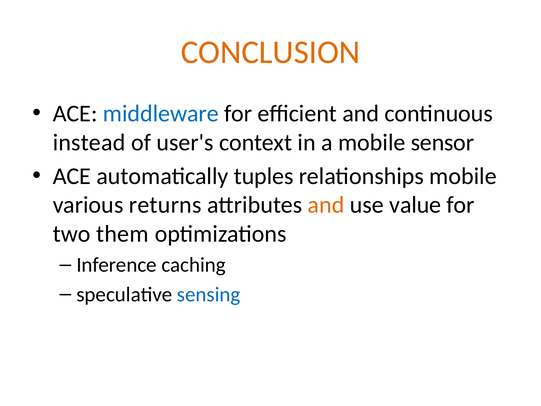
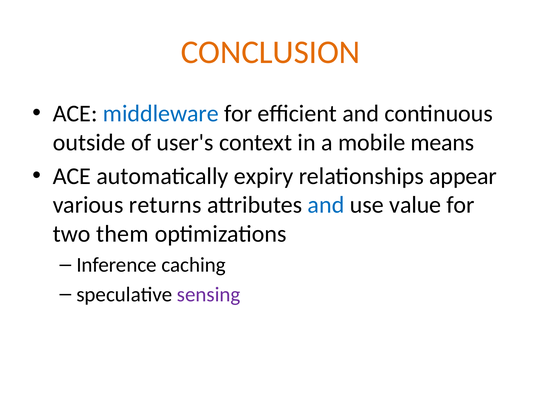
instead: instead -> outside (89, 142)
sensor: sensor -> means (442, 142)
tuples: tuples -> expiry (264, 176)
relationships mobile: mobile -> appear (463, 176)
and colour: orange -> blue (326, 205)
sensing colour: blue -> purple (209, 294)
